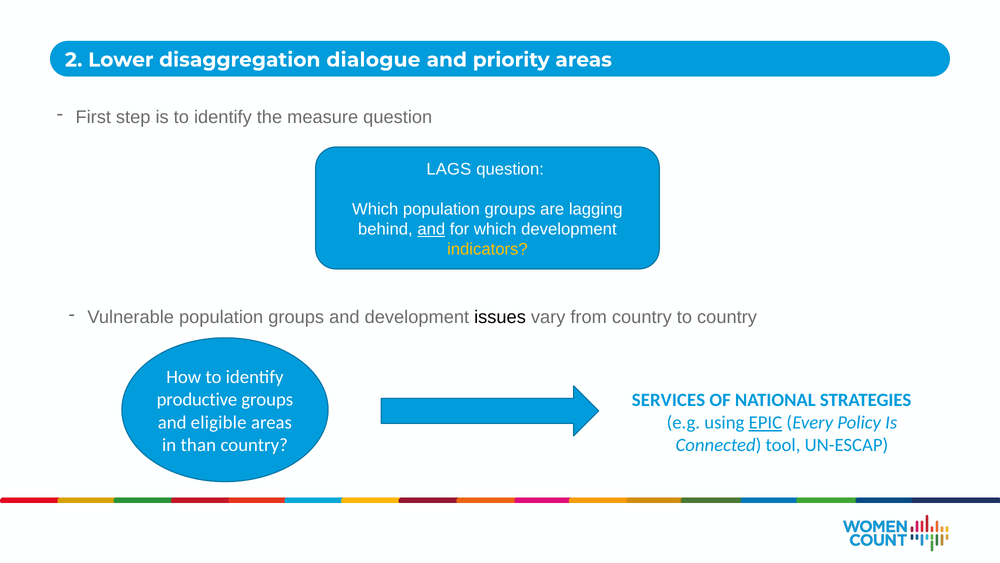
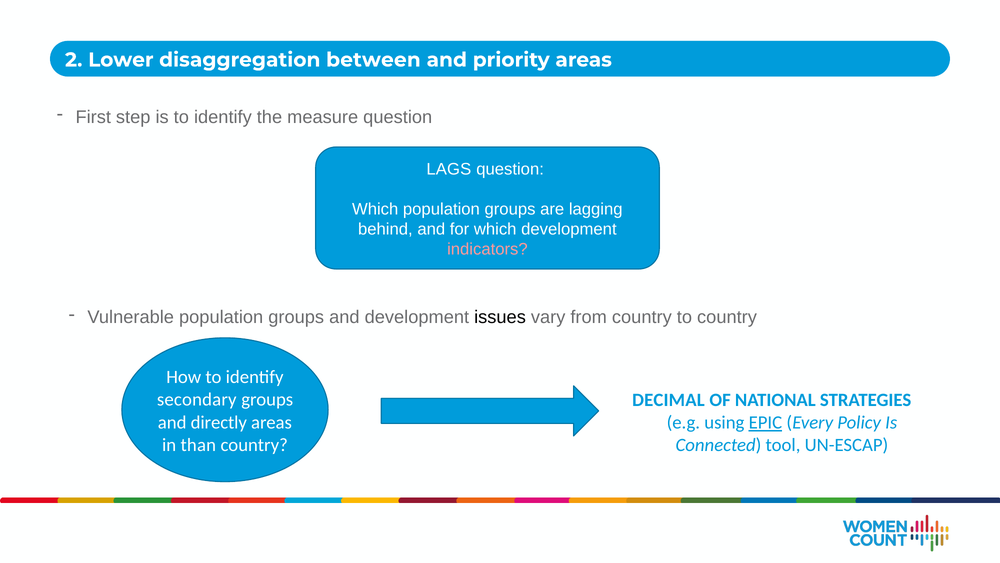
dialogue: dialogue -> between (373, 60)
and underline: present -> none (431, 229)
indicators colour: yellow -> pink (487, 249)
productive: productive -> secondary (197, 399)
SERVICES: SERVICES -> DECIMAL (668, 400)
eligible: eligible -> directly (219, 422)
